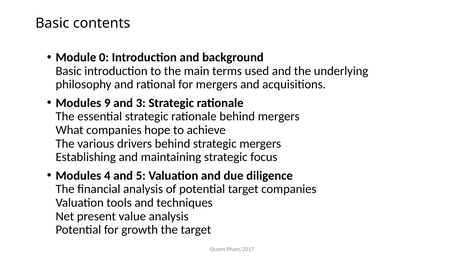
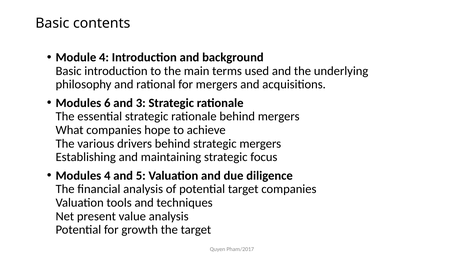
Module 0: 0 -> 4 (104, 57)
9: 9 -> 6 (107, 103)
